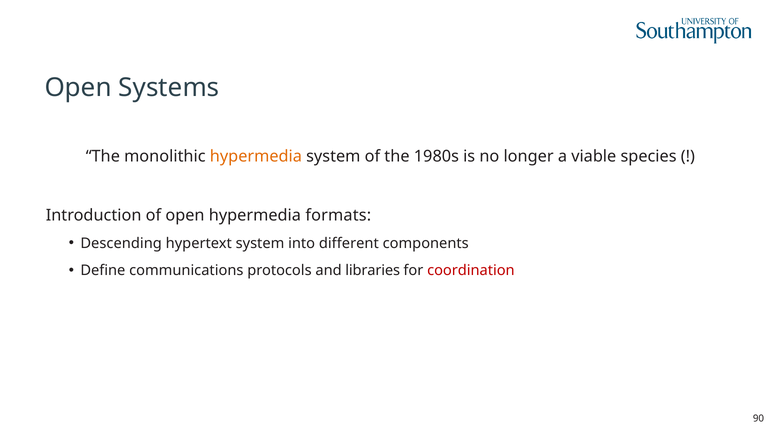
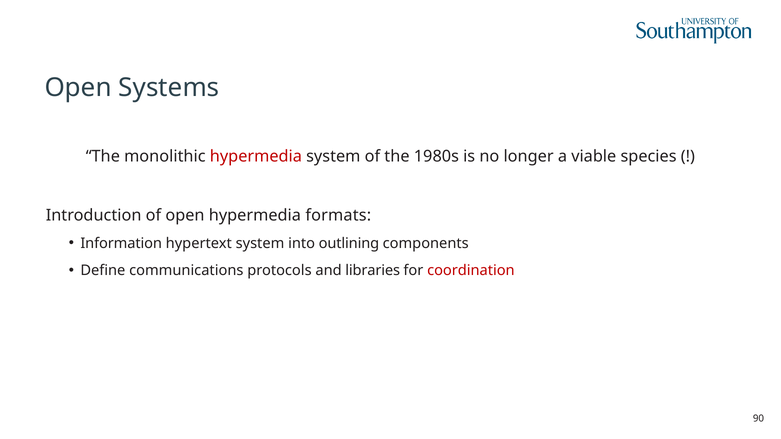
hypermedia colour: orange -> red (256, 157)
Descending: Descending -> Information (121, 243)
different: different -> outlining (349, 243)
